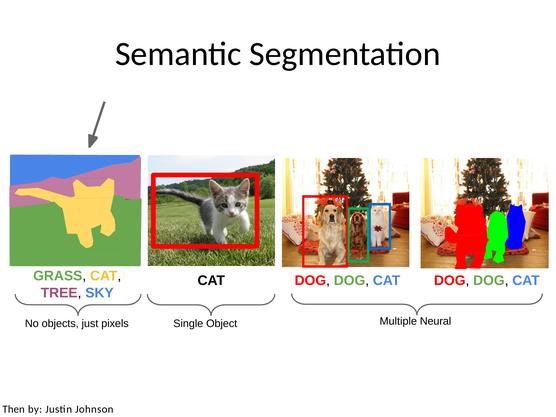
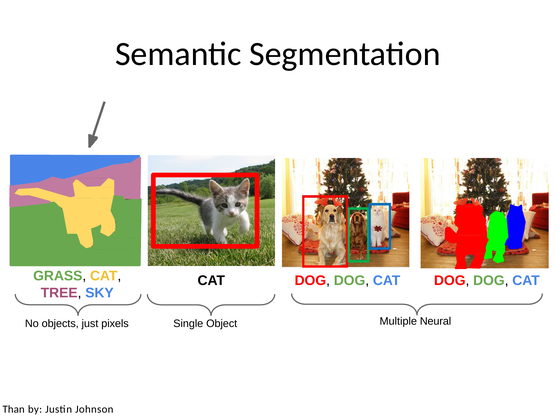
Then: Then -> Than (14, 409)
